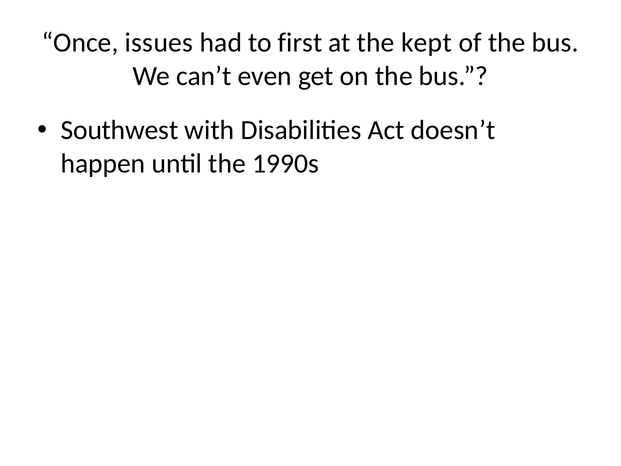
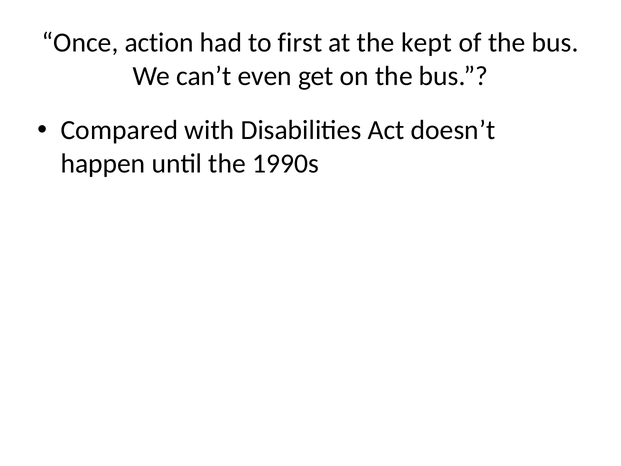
issues: issues -> action (159, 43)
Southwest: Southwest -> Compared (119, 130)
